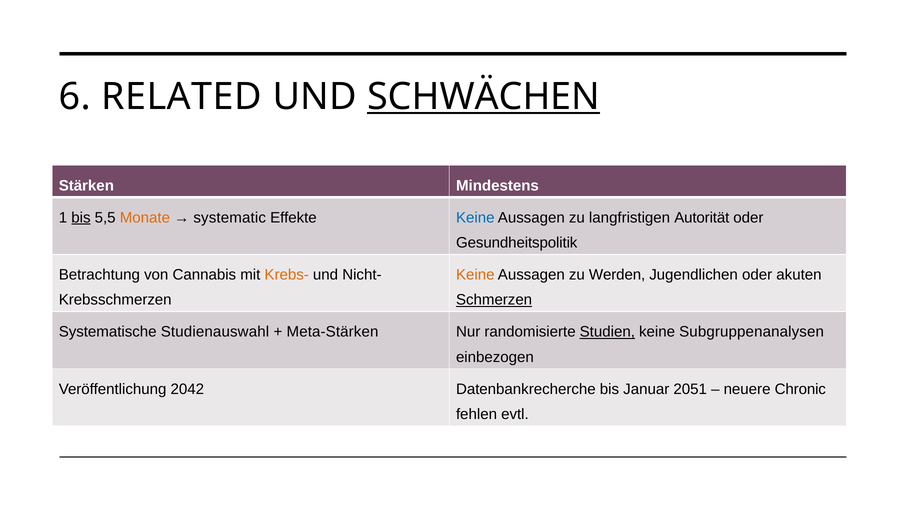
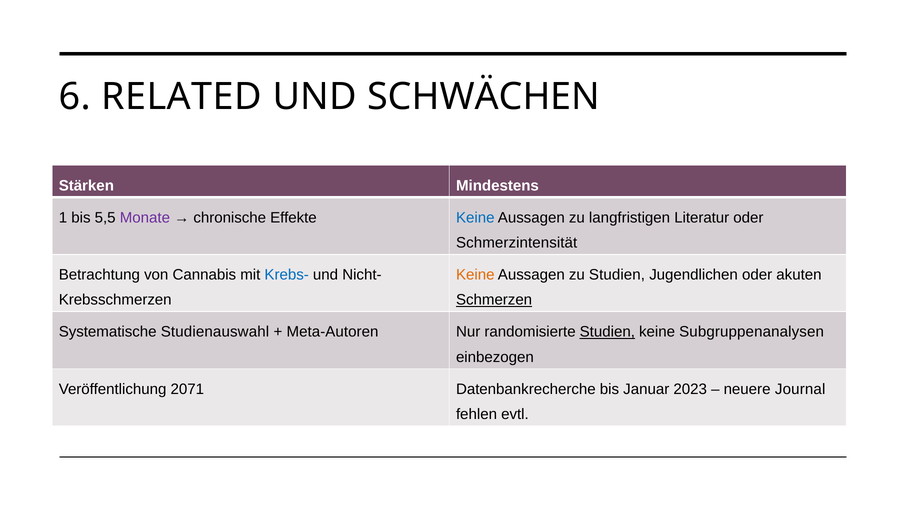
SCHWÄCHEN underline: present -> none (484, 97)
bis underline: present -> none (81, 218)
Monate colour: orange -> purple (145, 218)
systematic: systematic -> chronische (230, 218)
Autorität: Autorität -> Literatur (702, 218)
Gesundheitspolitik: Gesundheitspolitik -> Schmerzintensität (517, 243)
Krebs- colour: orange -> blue (287, 275)
zu Werden: Werden -> Studien (617, 275)
Meta-Stärken: Meta-Stärken -> Meta-Autoren (333, 332)
2042: 2042 -> 2071 (187, 389)
2051: 2051 -> 2023 (690, 389)
Chronic: Chronic -> Journal (800, 389)
